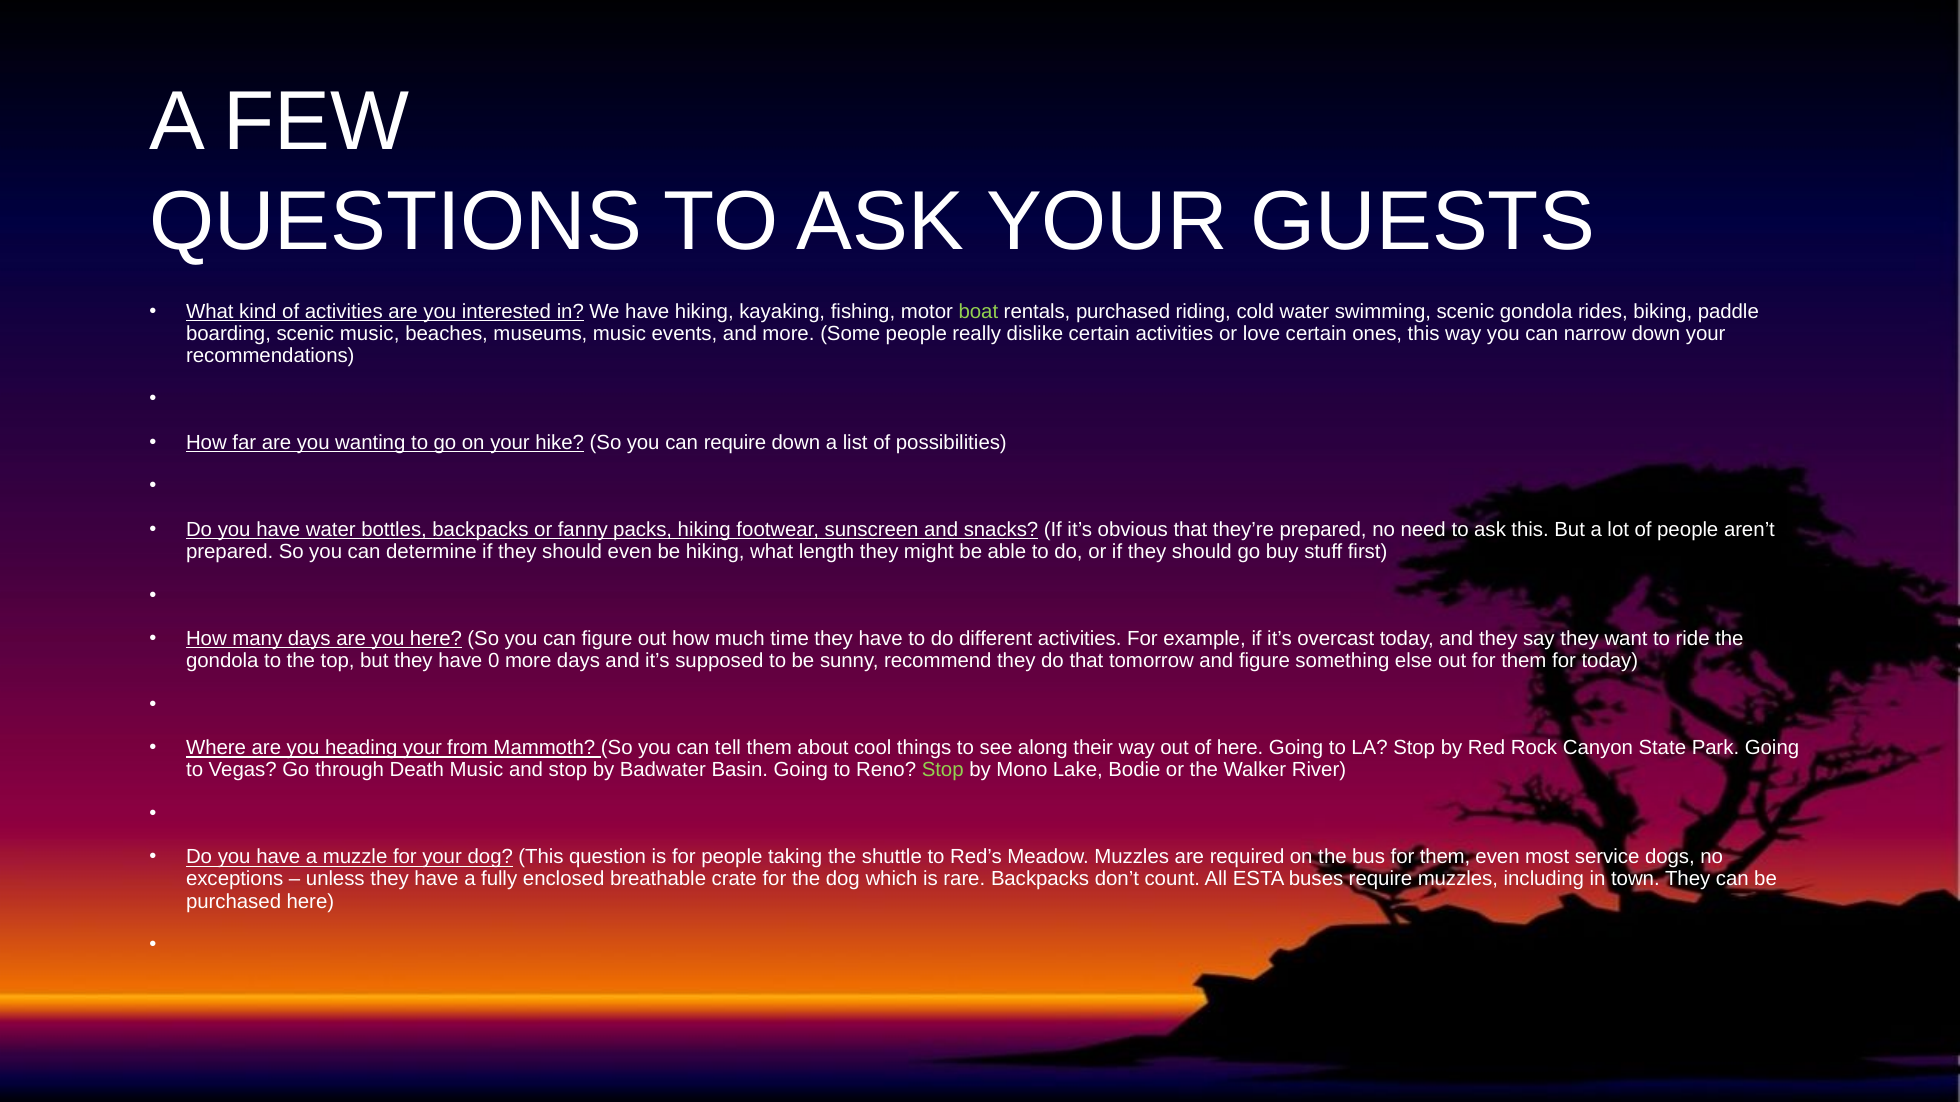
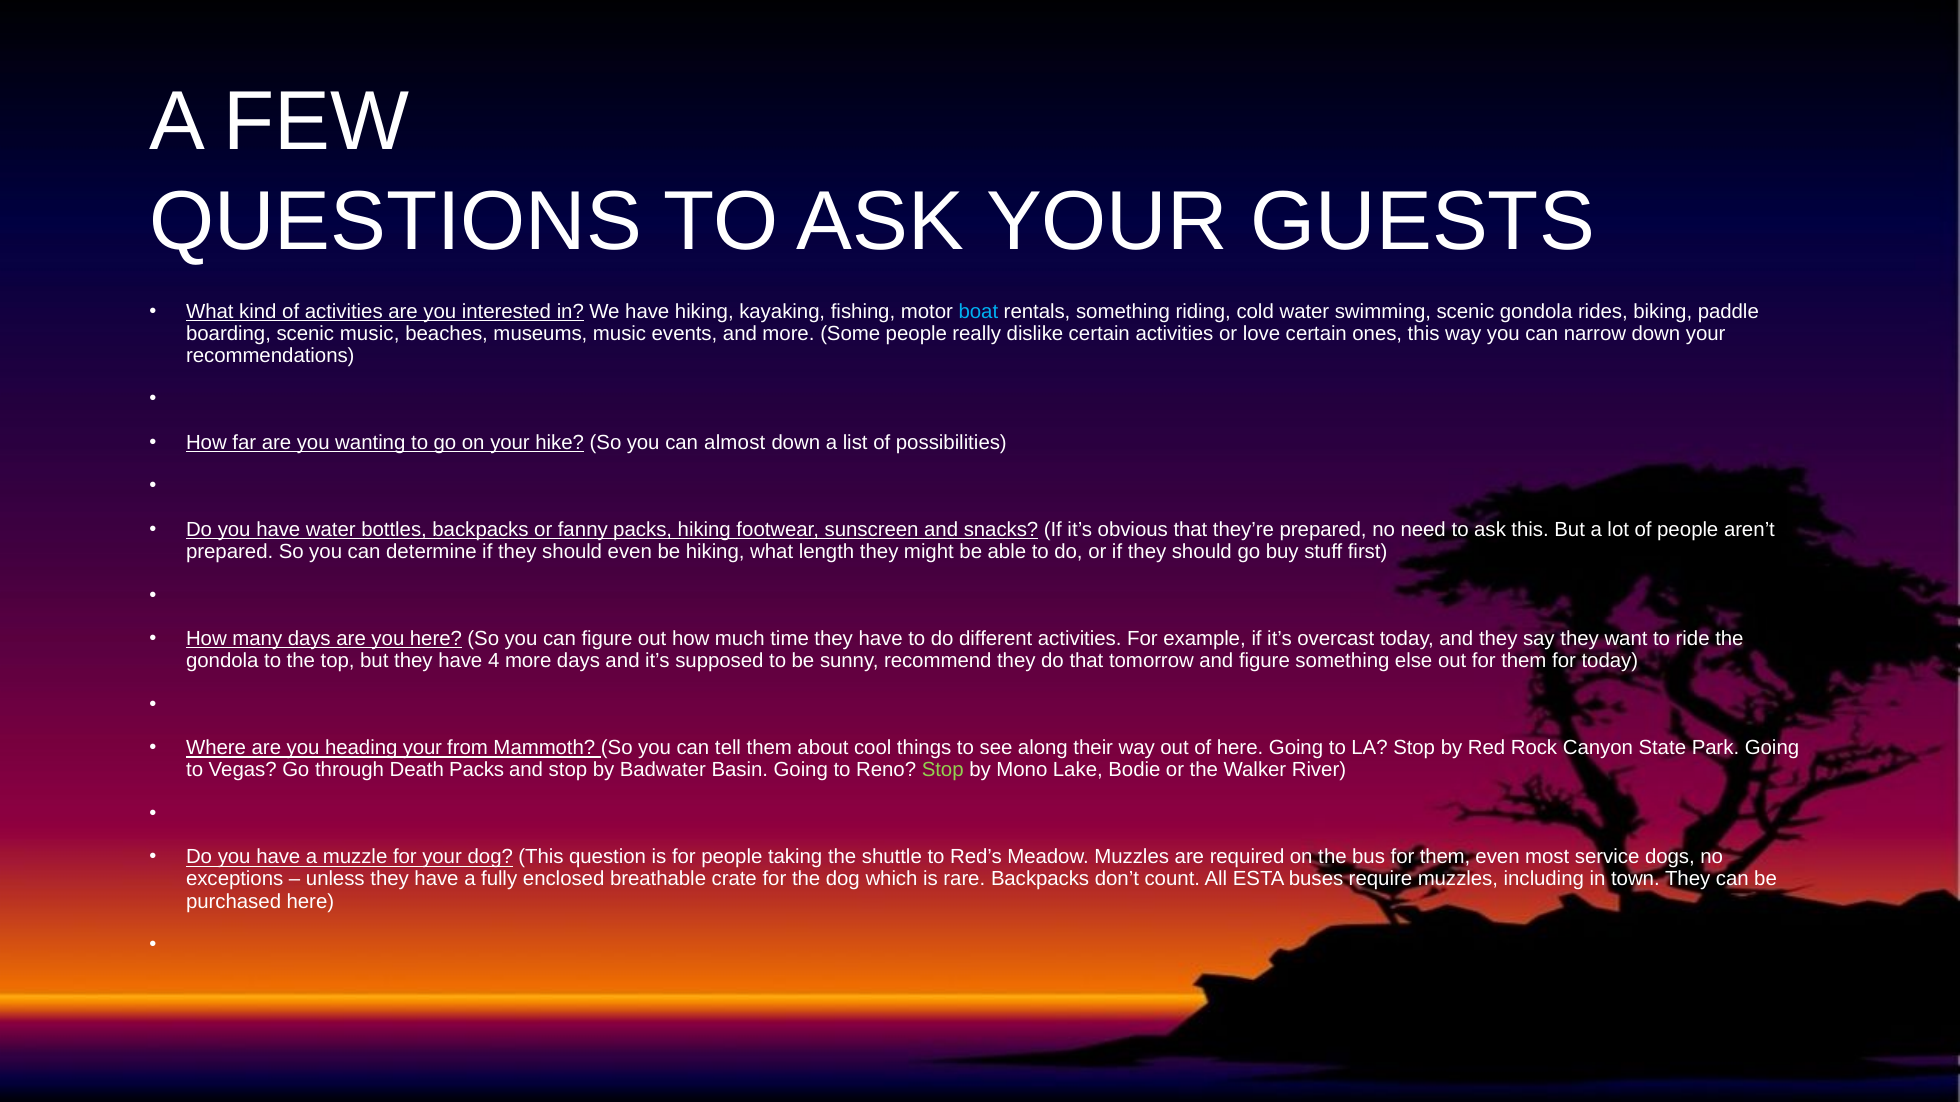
boat colour: light green -> light blue (978, 312)
rentals purchased: purchased -> something (1123, 312)
can require: require -> almost (735, 443)
0: 0 -> 4 (494, 661)
Death Music: Music -> Packs (477, 770)
